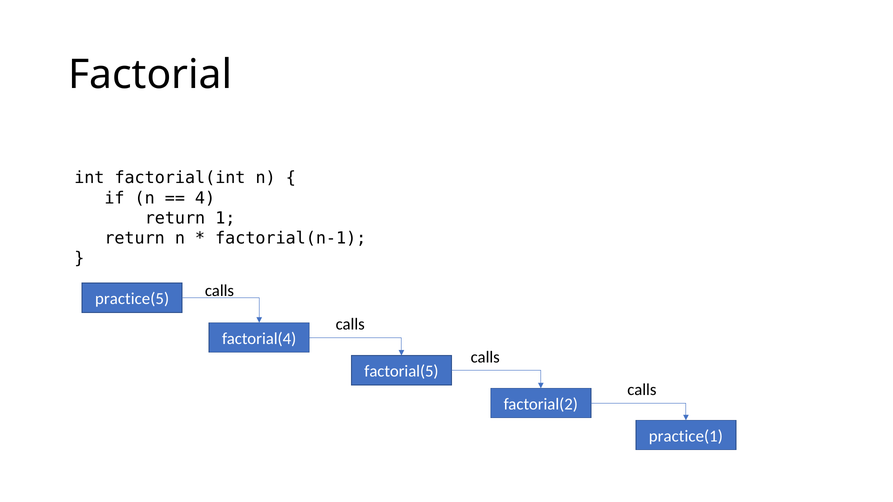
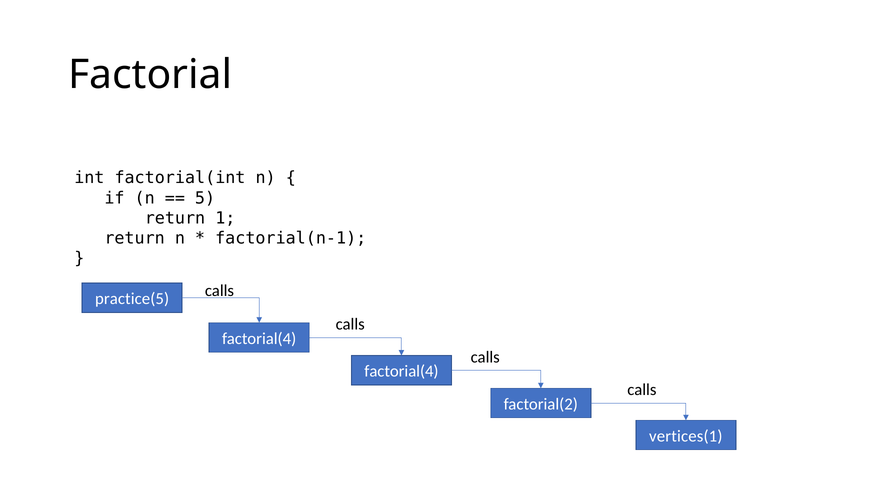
4: 4 -> 5 (205, 198)
factorial(5: factorial(5 -> factorial(4 (401, 372)
practice(1: practice(1 -> vertices(1 (686, 436)
